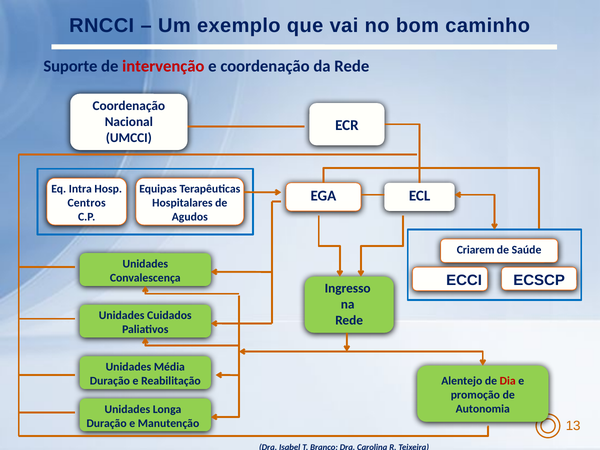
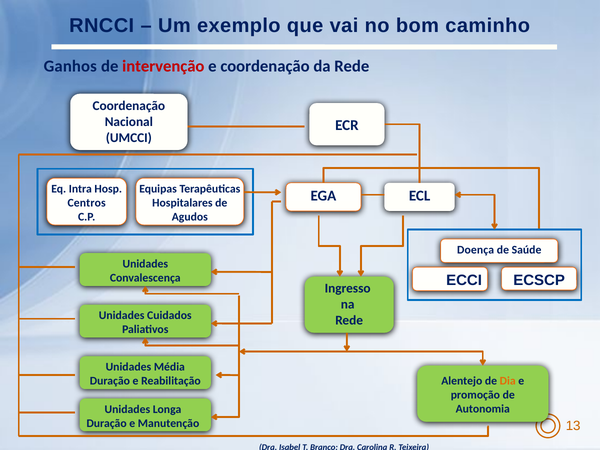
Suporte: Suporte -> Ganhos (70, 66)
Criarem: Criarem -> Doença (476, 250)
Dia colour: red -> orange (508, 381)
